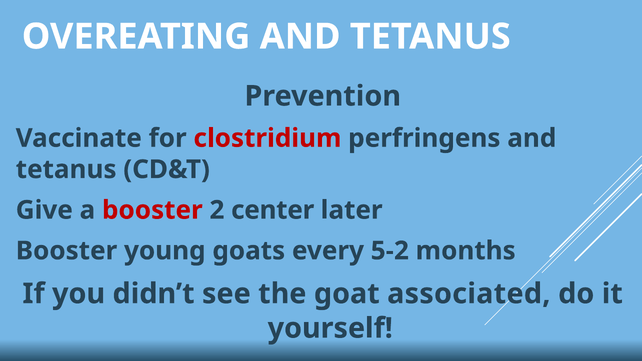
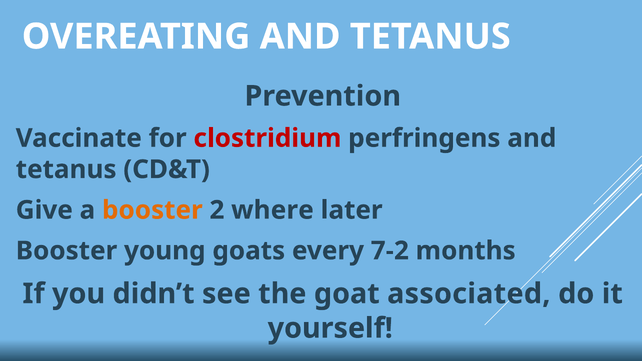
booster colour: red -> orange (152, 210)
center: center -> where (272, 210)
5-2: 5-2 -> 7-2 (390, 251)
